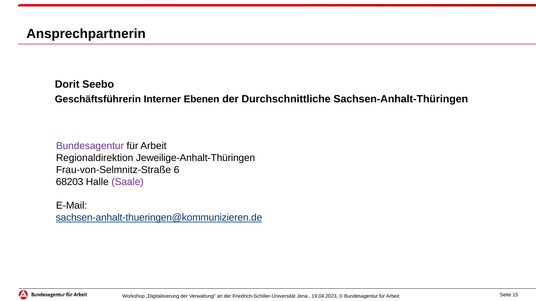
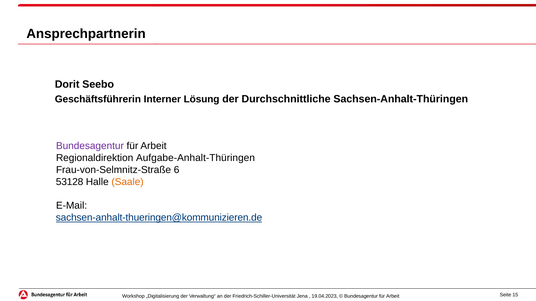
Ebenen: Ebenen -> Lösung (202, 99)
Jeweilige-Anhalt-Thüringen: Jeweilige-Anhalt-Thüringen -> Aufgabe-Anhalt-Thüringen (195, 158)
68203: 68203 -> 53128 (70, 182)
Saale colour: purple -> orange (128, 182)
